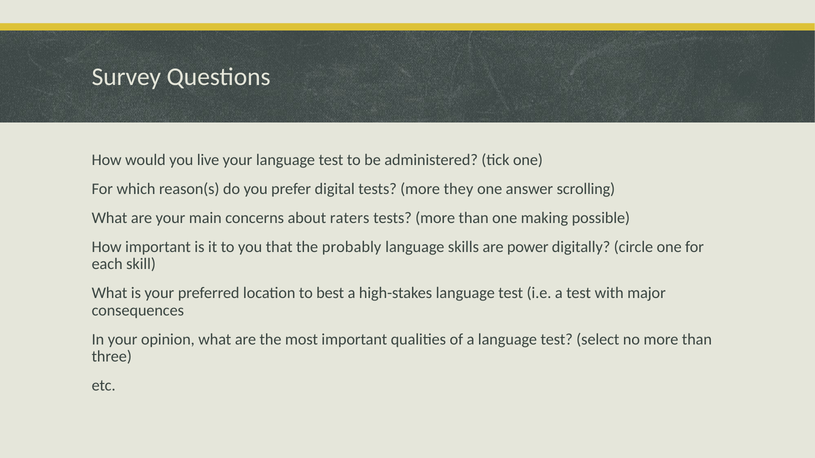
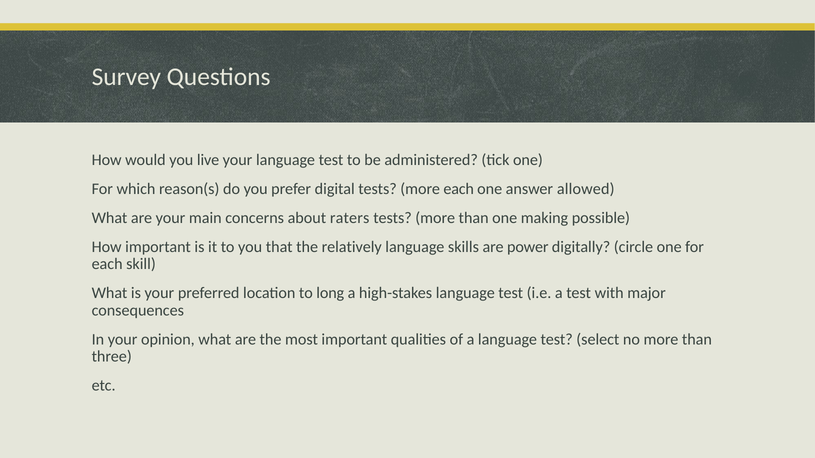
more they: they -> each (459, 189)
scrolling: scrolling -> allowed (586, 189)
probably: probably -> relatively (352, 247)
best: best -> long (330, 293)
